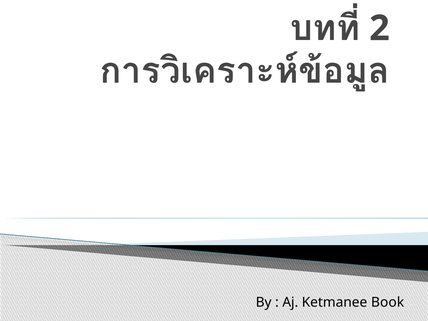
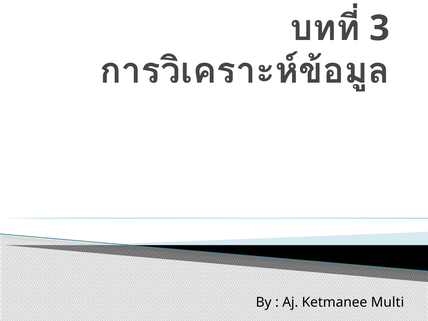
2: 2 -> 3 (379, 28)
Book: Book -> Multi (388, 302)
